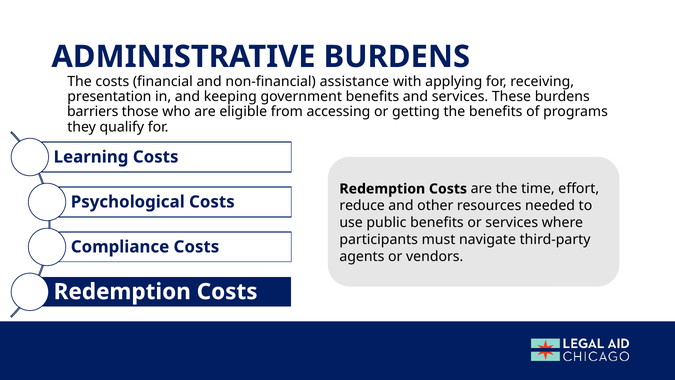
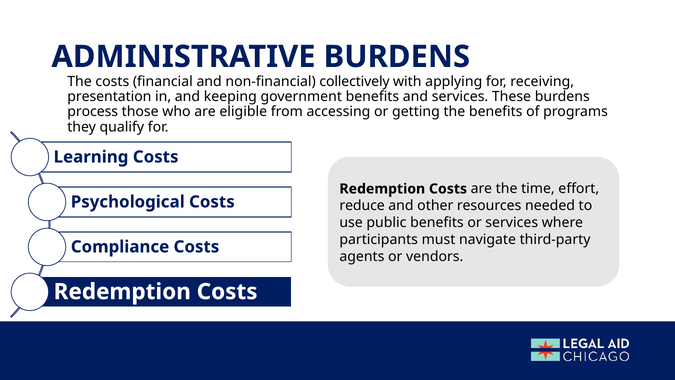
assistance: assistance -> collectively (355, 81)
barriers: barriers -> process (93, 112)
